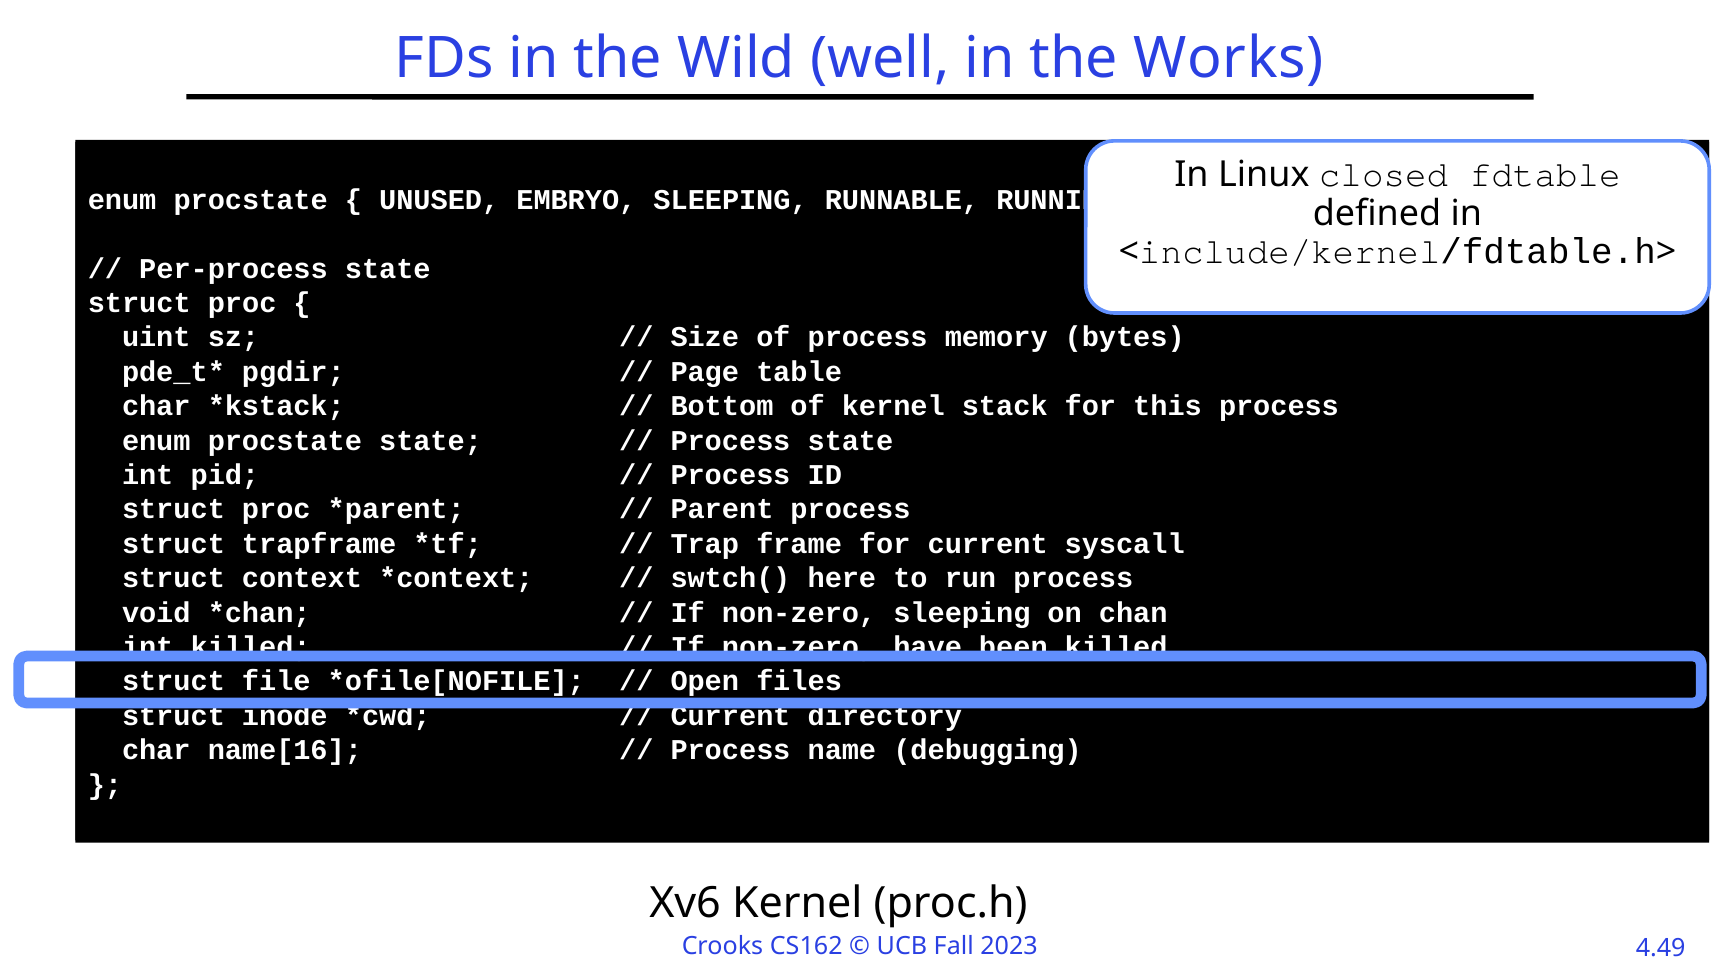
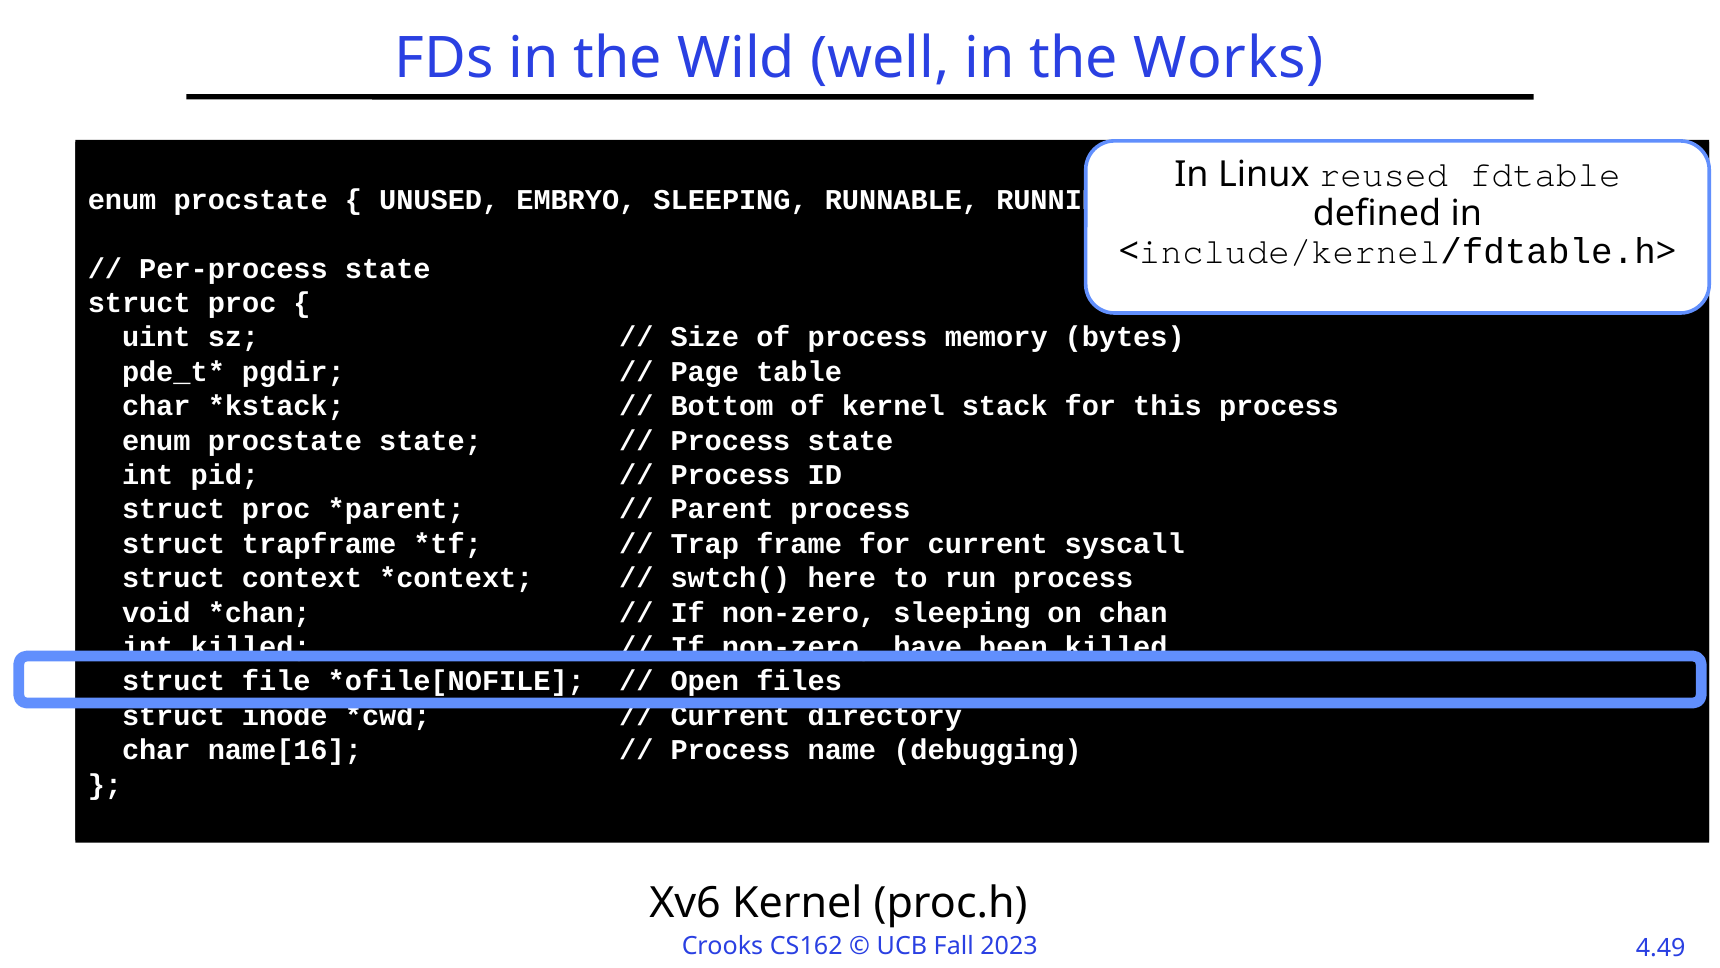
closed: closed -> reused (1384, 175)
